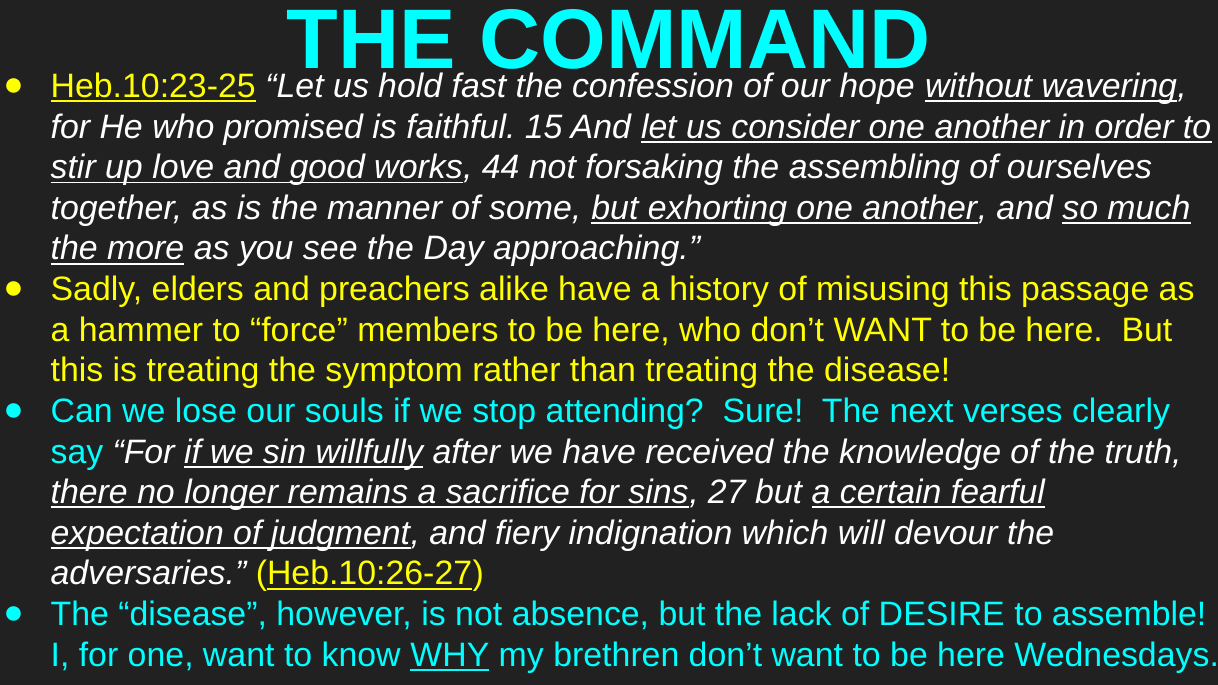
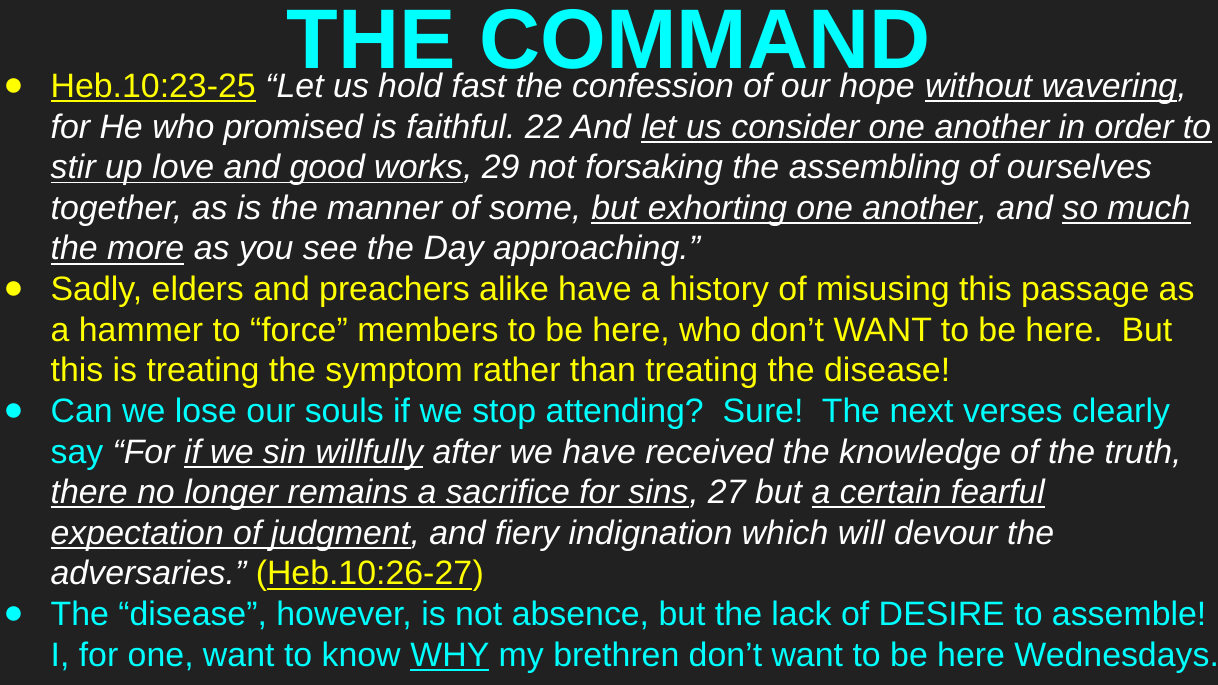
15: 15 -> 22 (544, 127)
44: 44 -> 29 (501, 168)
